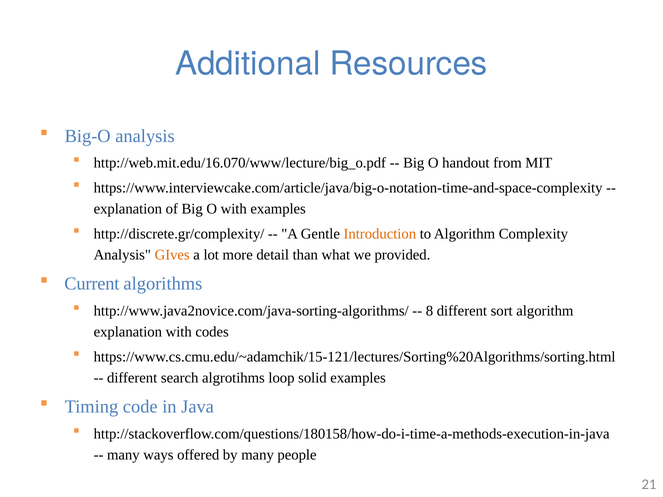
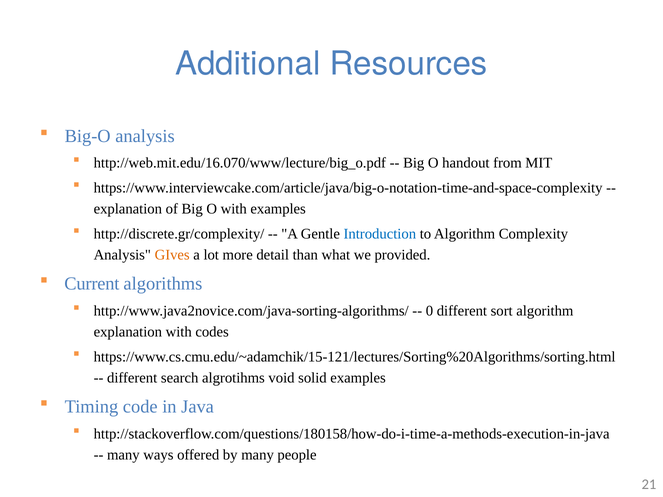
Introduction colour: orange -> blue (380, 234)
8: 8 -> 0 (429, 311)
loop: loop -> void (282, 378)
